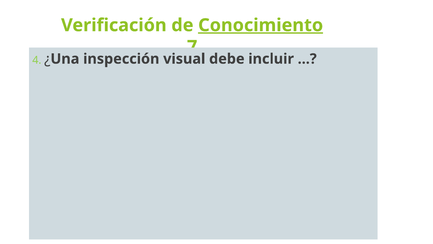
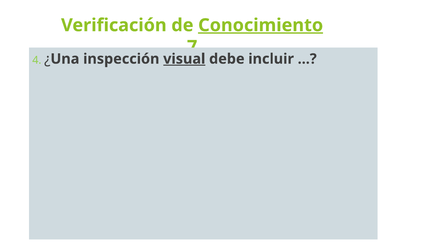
visual underline: none -> present (184, 59)
